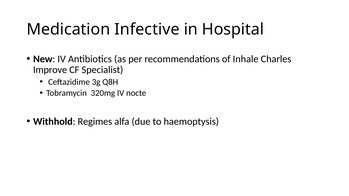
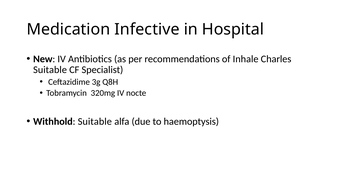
Improve: Improve -> Suitable (50, 70)
Withhold Regimes: Regimes -> Suitable (95, 122)
